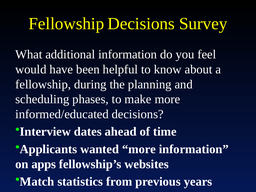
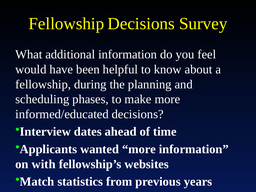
apps: apps -> with (44, 164)
